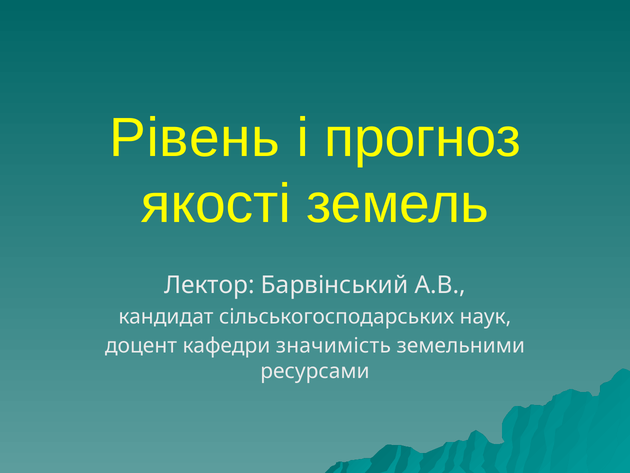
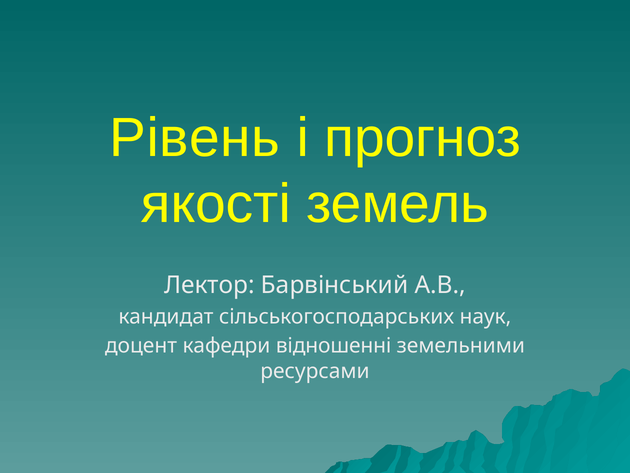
значимість: значимість -> відношенні (334, 346)
